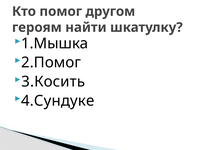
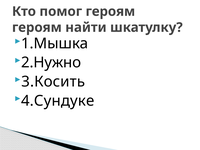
помог другом: другом -> героям (110, 11)
2.Помог: 2.Помог -> 2.Нужно (51, 63)
